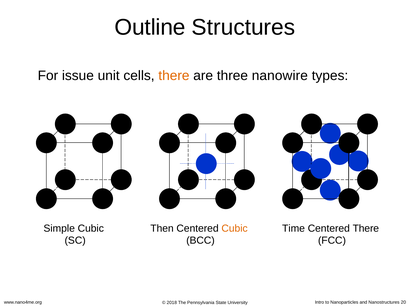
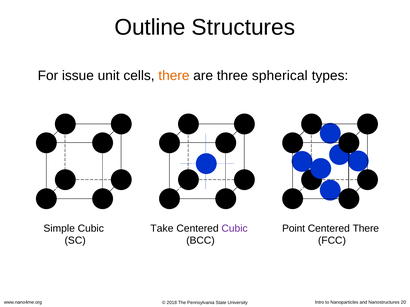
nanowire: nanowire -> spherical (280, 76)
Then: Then -> Take (162, 229)
Cubic colour: orange -> purple (235, 229)
Time: Time -> Point (294, 229)
